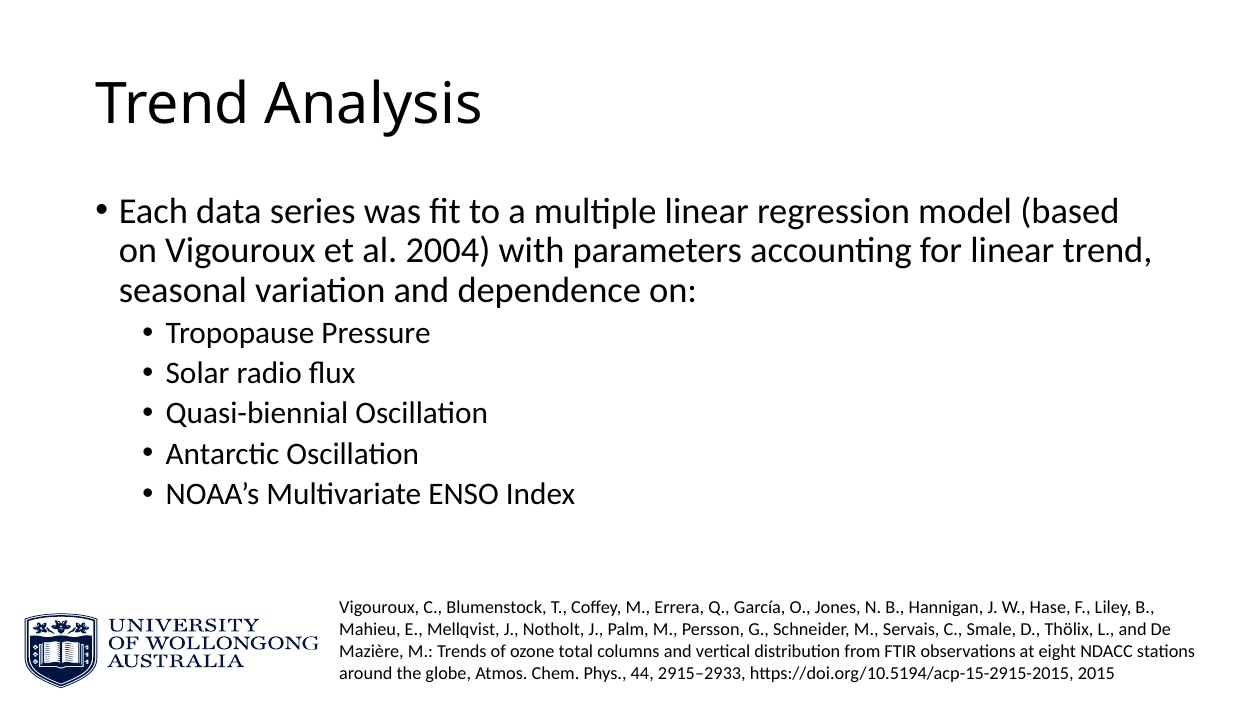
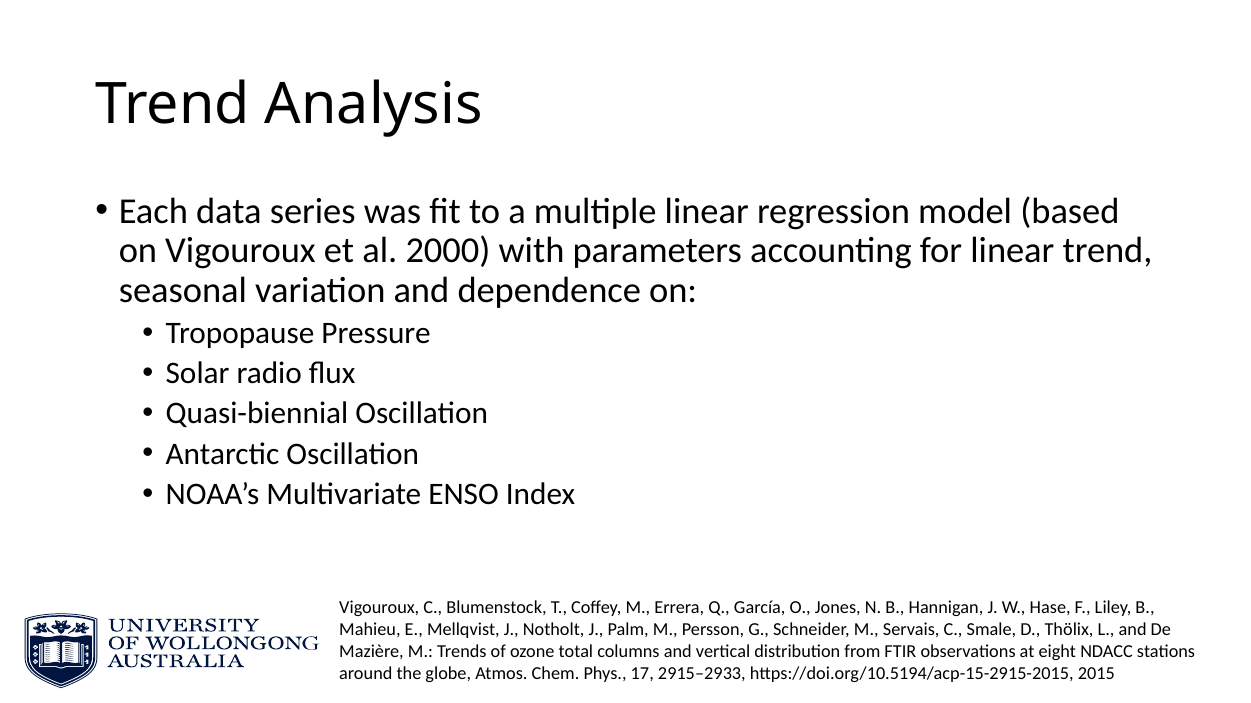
2004: 2004 -> 2000 (448, 251)
44: 44 -> 17 (642, 674)
